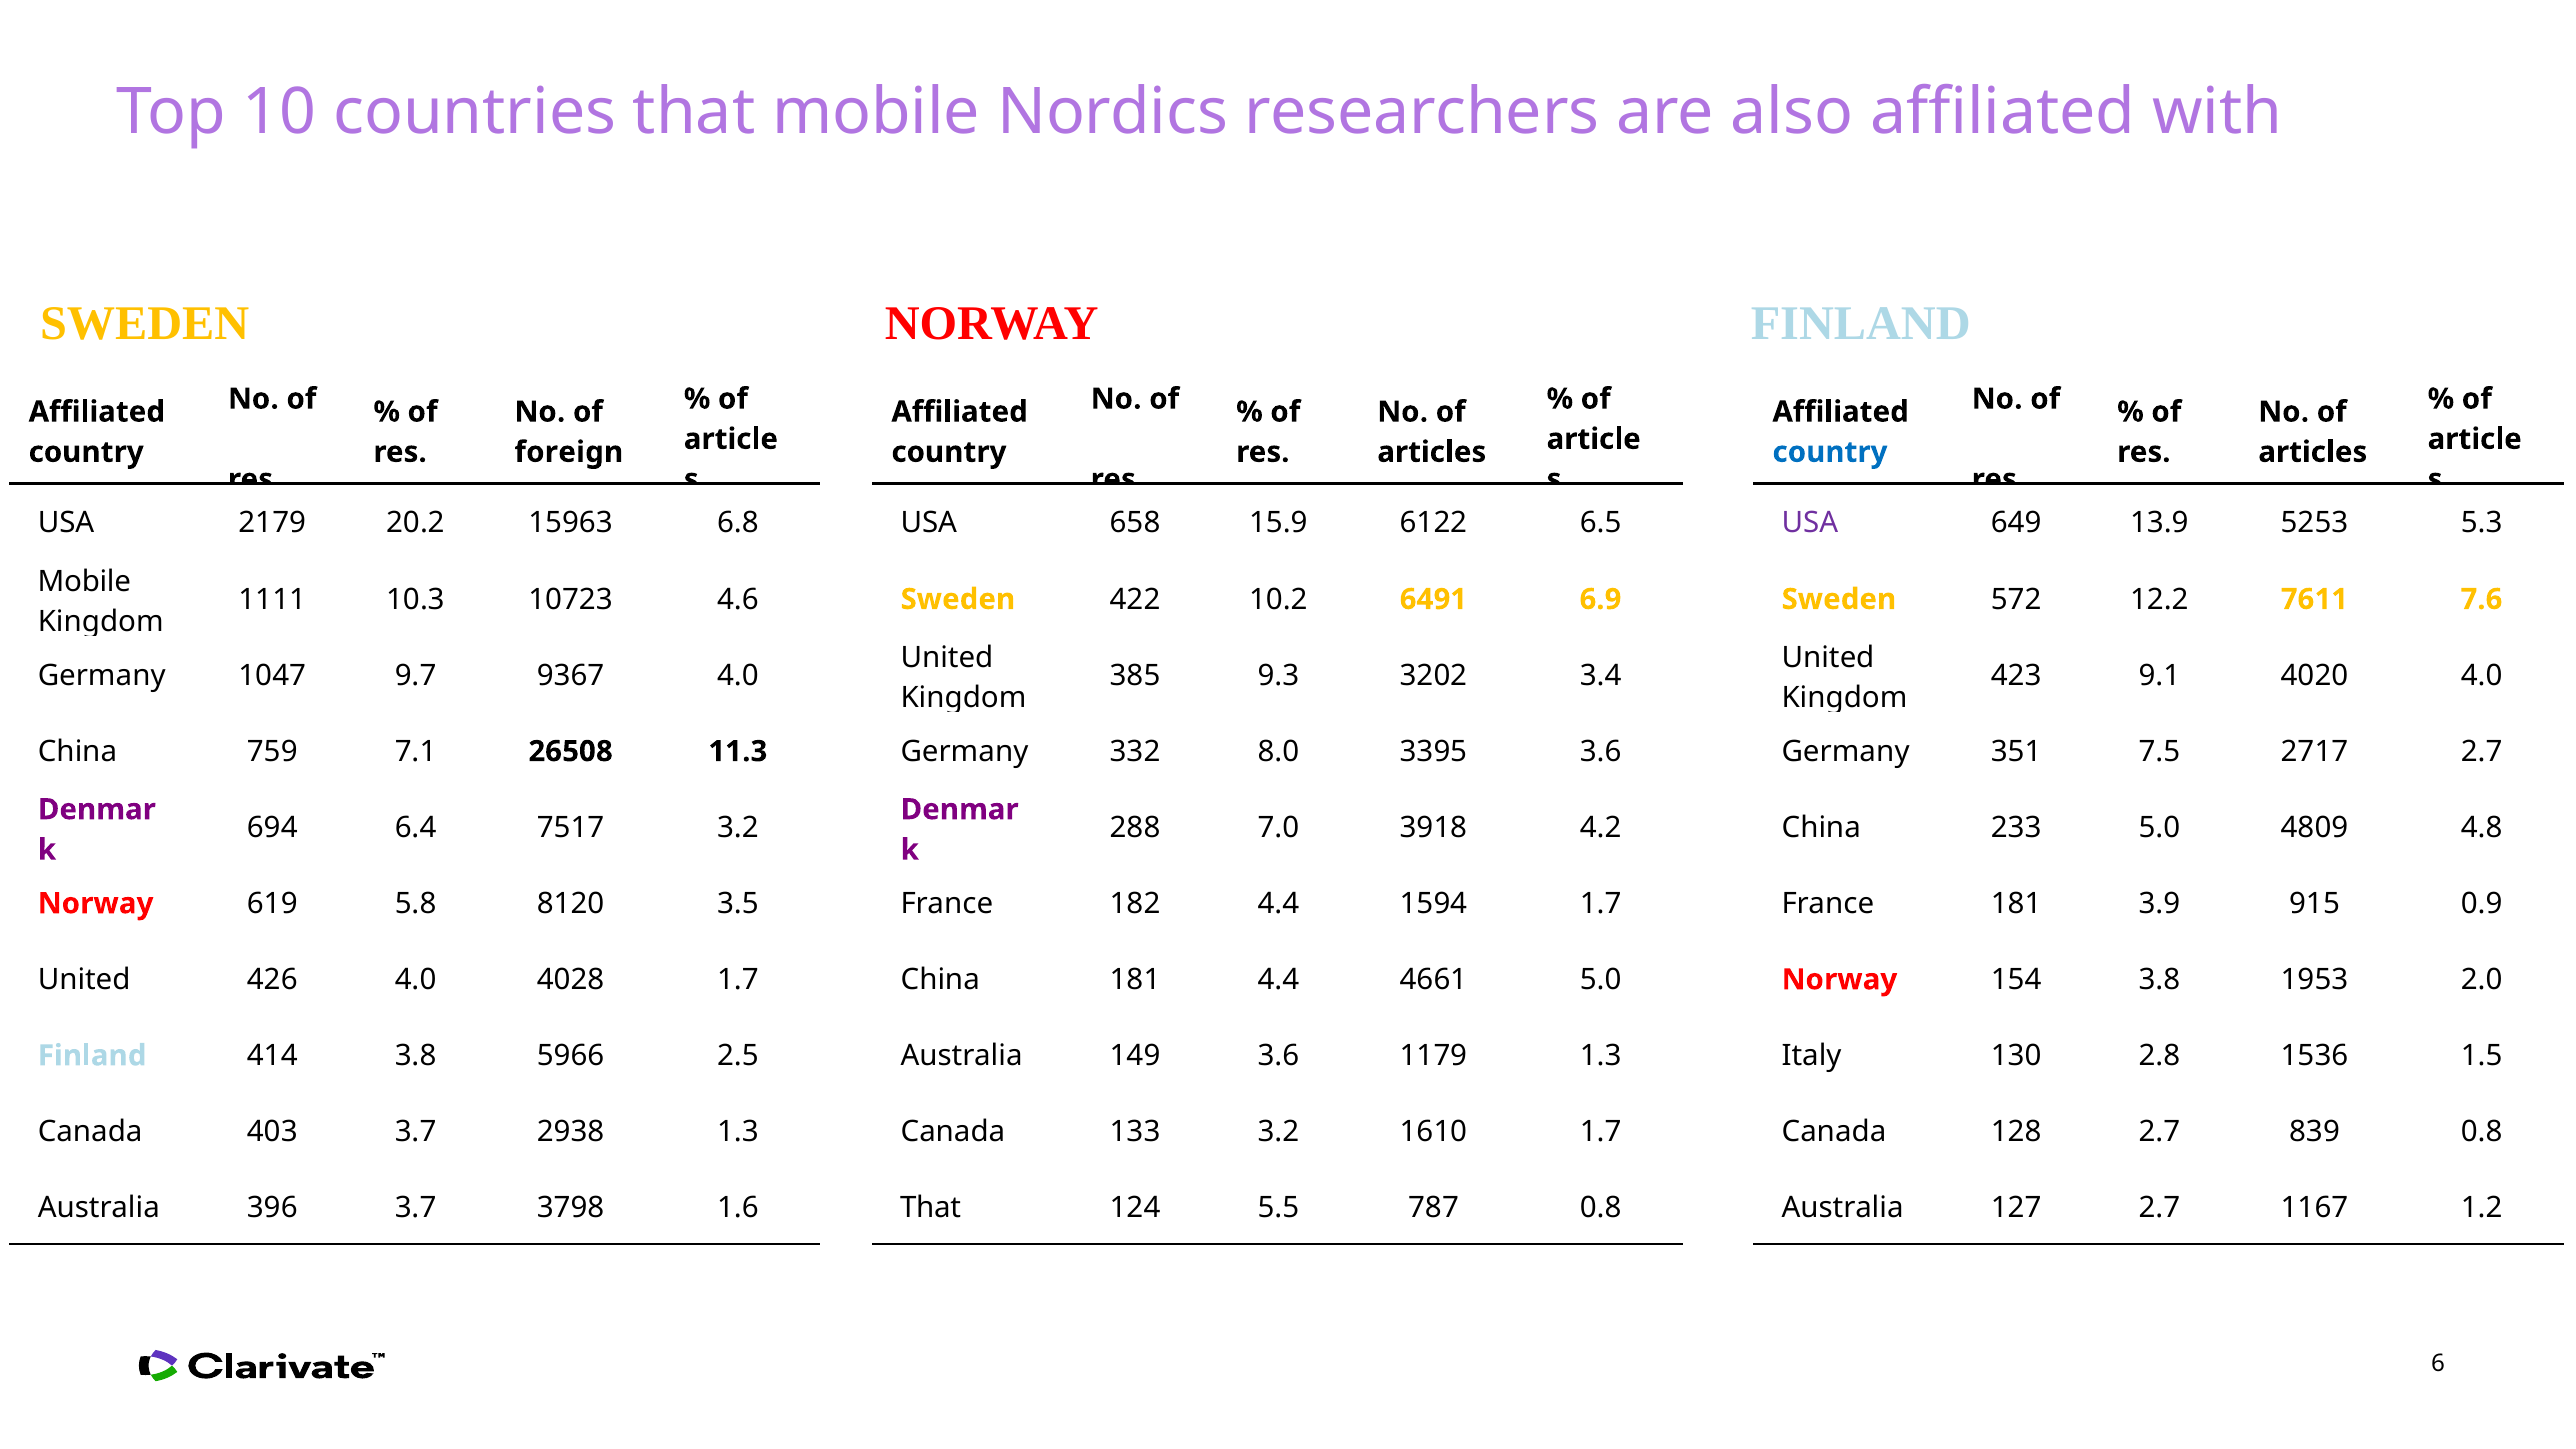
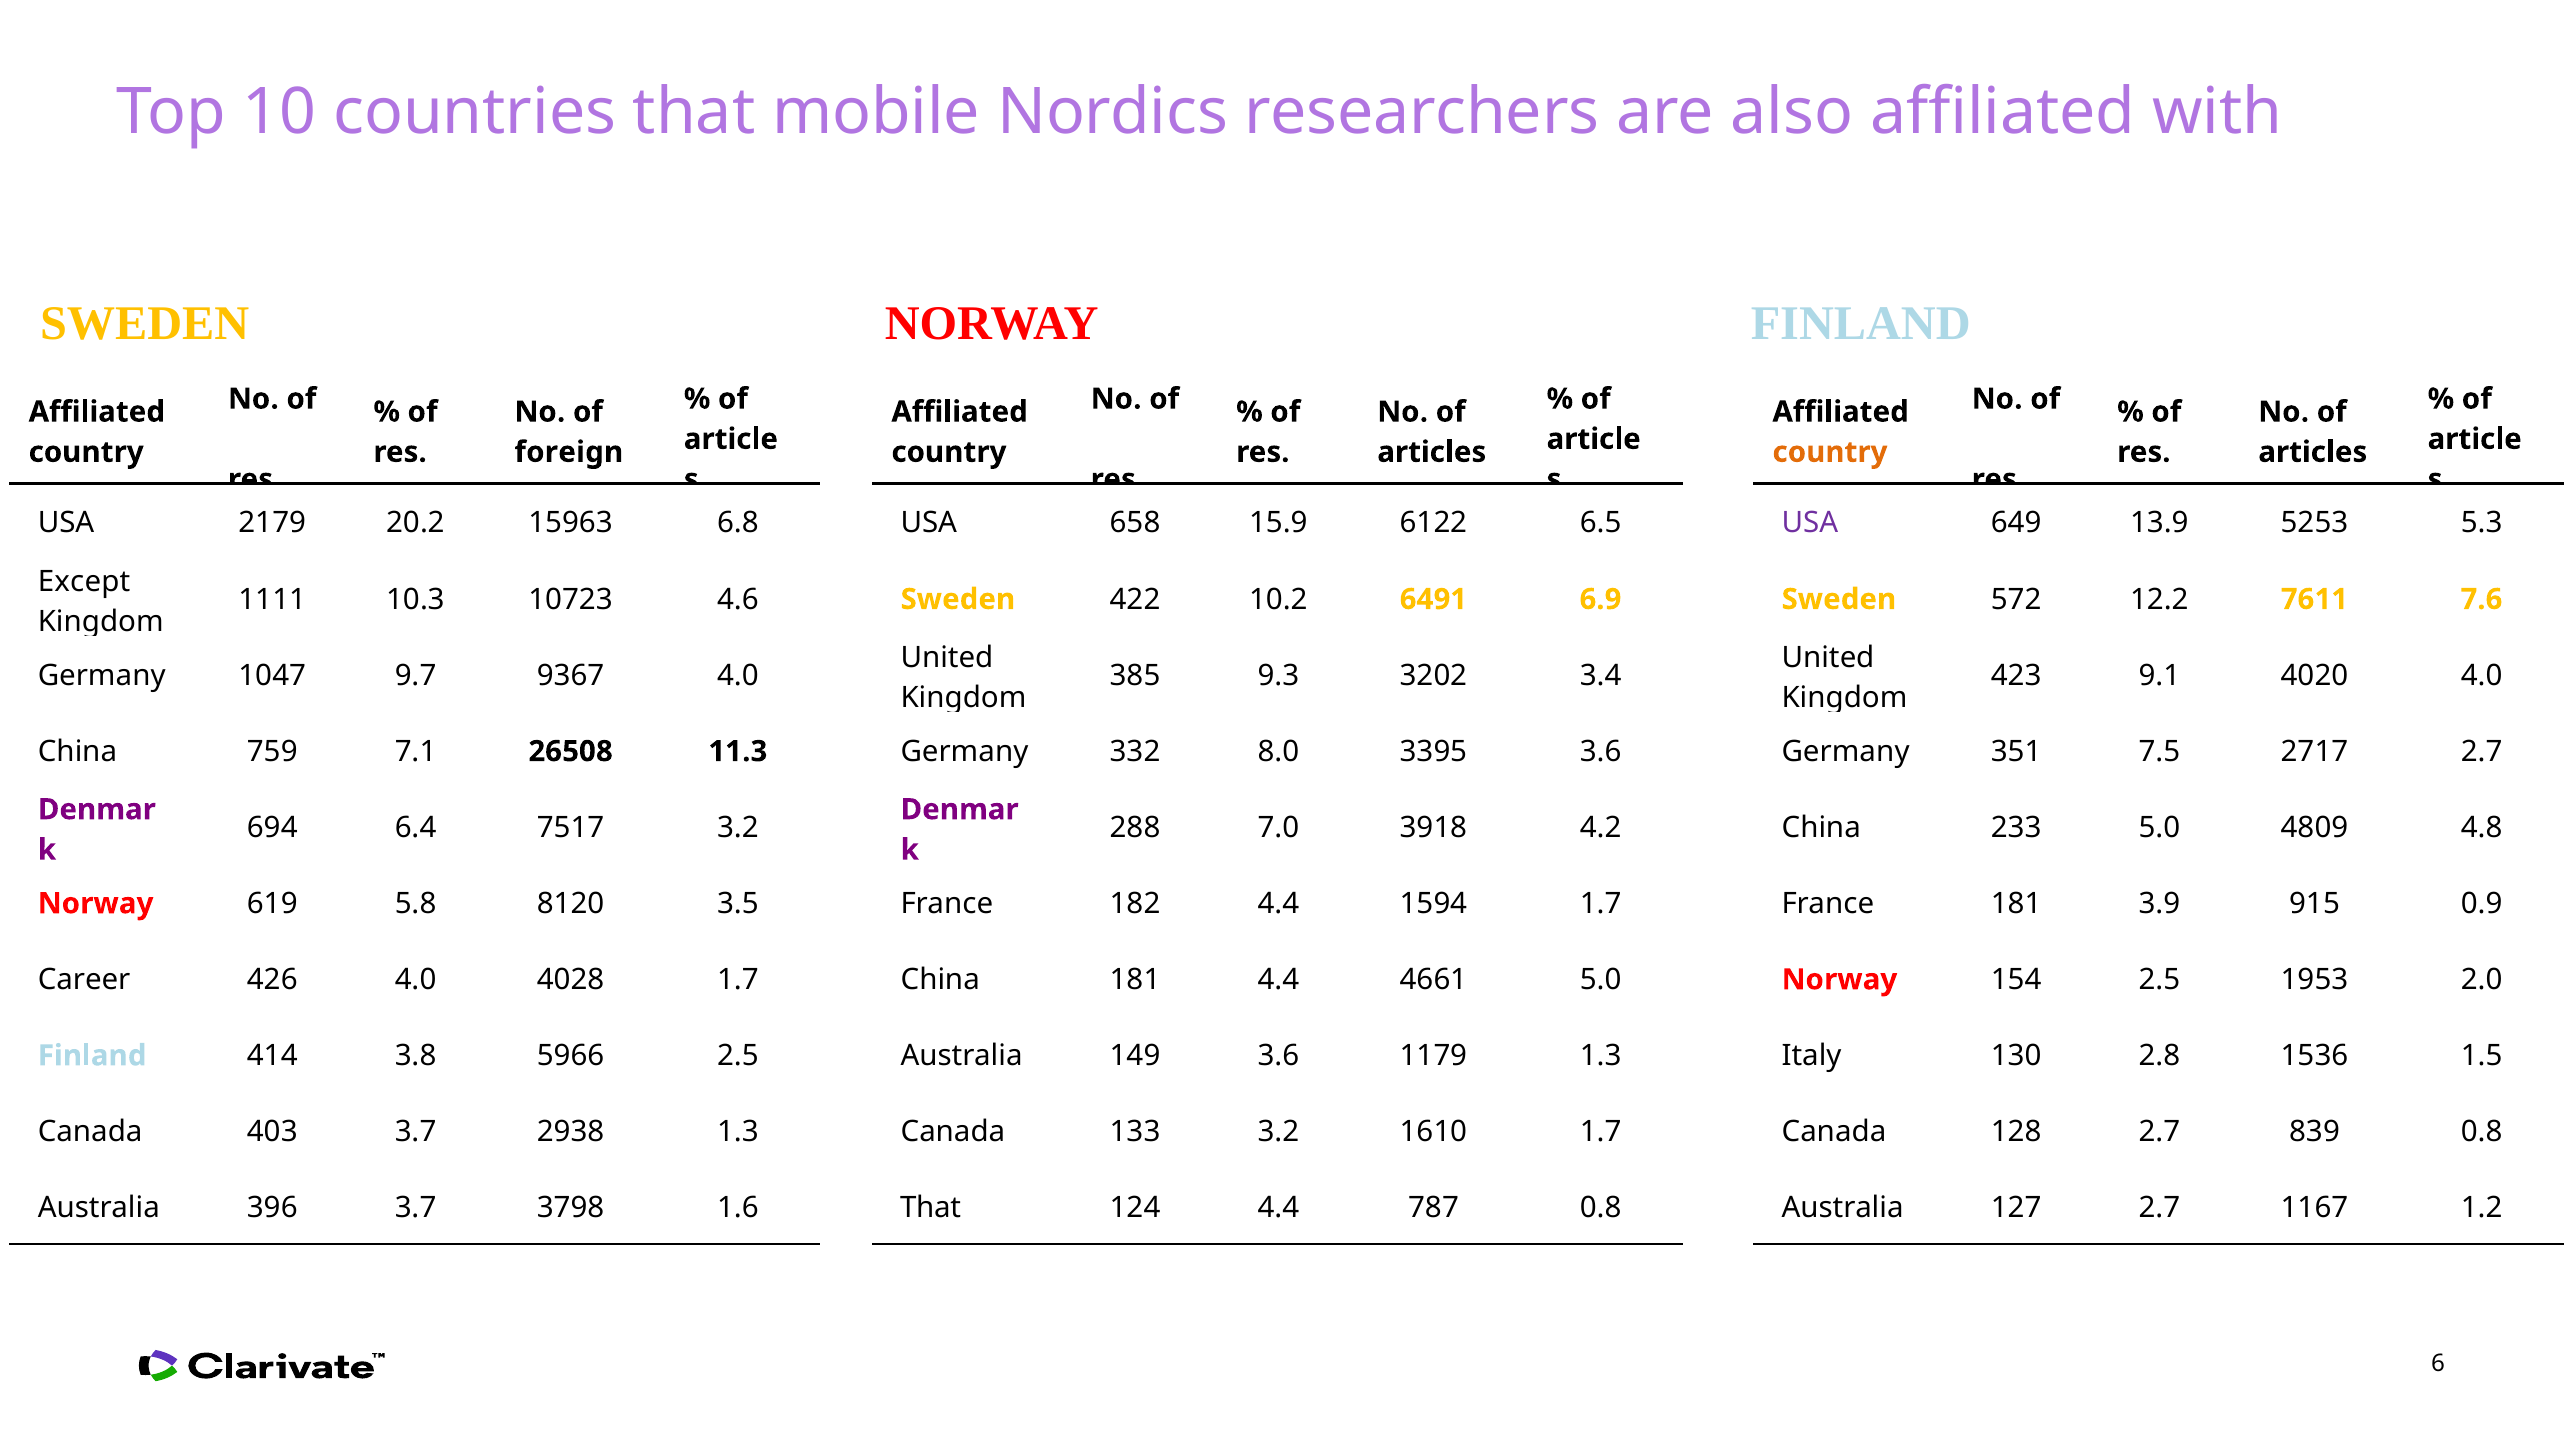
country colour: blue -> orange (1830, 452)
Mobile: Mobile -> Except (84, 581)
United: United -> Career (84, 980)
154 3.8: 3.8 -> 2.5 (2159, 980)
124 5.5: 5.5 -> 4.4 (1278, 1208)
